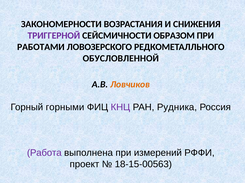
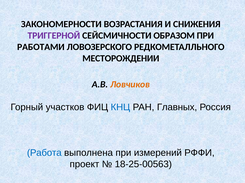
ОБУСЛОВЛЕННОЙ: ОБУСЛОВЛЕННОЙ -> МЕСТОРОЖДЕНИИ (121, 59)
горными: горными -> участков (65, 108)
КНЦ colour: purple -> blue (120, 108)
Рудника: Рудника -> Главных (177, 108)
Работа colour: purple -> blue (44, 153)
18-15-00563: 18-15-00563 -> 18-25-00563 (143, 165)
